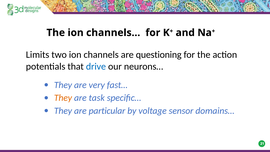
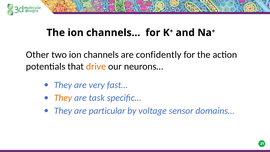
Limits: Limits -> Other (38, 55)
questioning: questioning -> confidently (159, 55)
drive colour: blue -> orange (96, 66)
